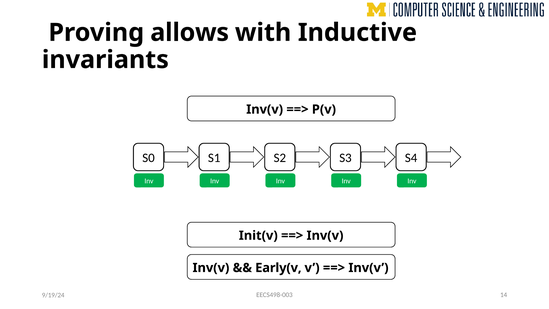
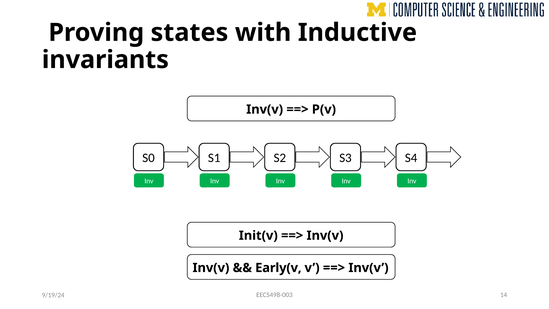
allows: allows -> states (189, 33)
